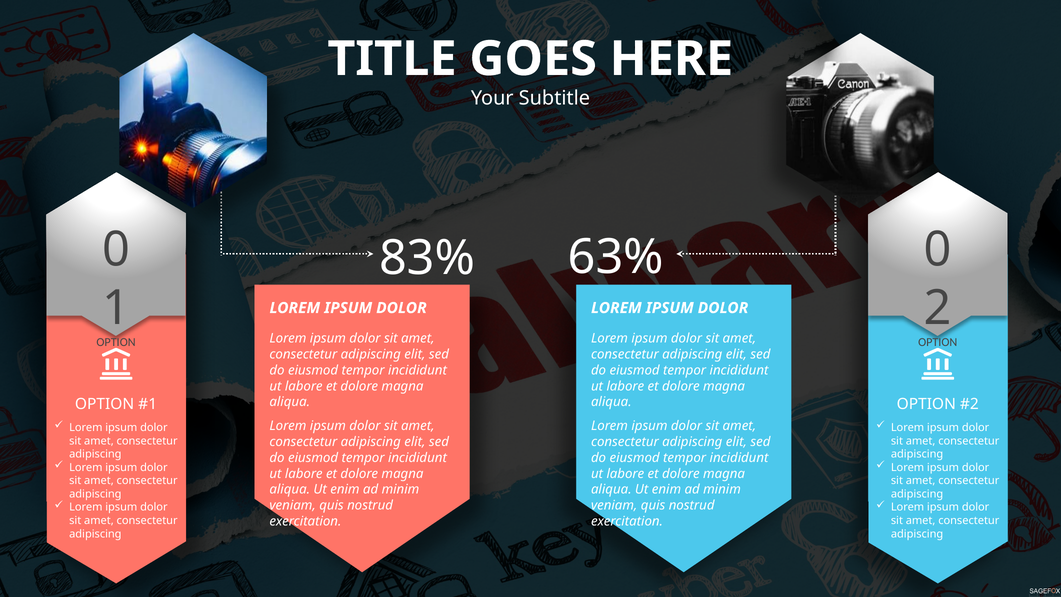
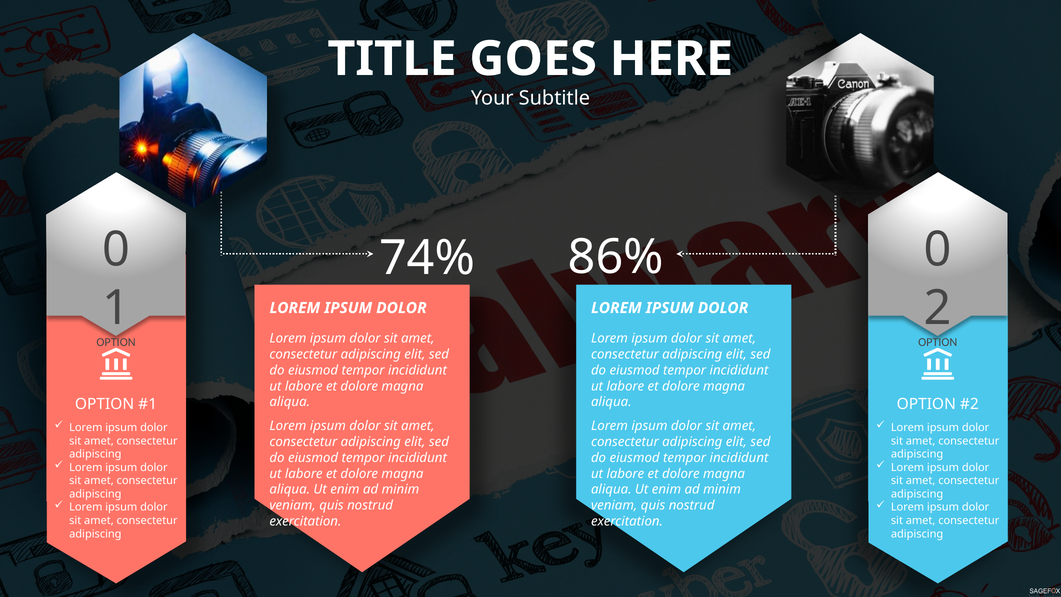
63%: 63% -> 86% (616, 257)
83%: 83% -> 74% (427, 258)
